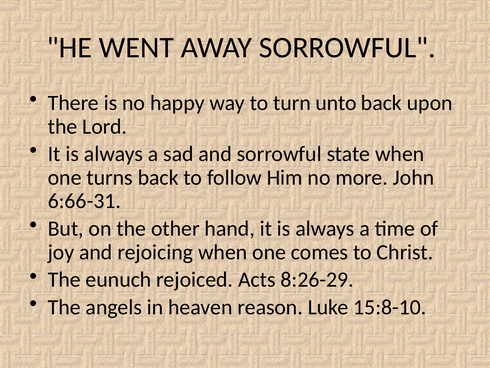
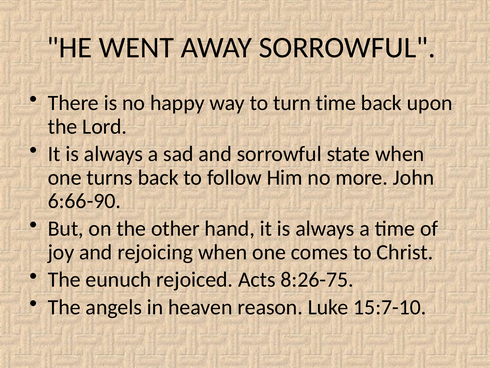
turn unto: unto -> time (336, 103)
6:66-31: 6:66-31 -> 6:66-90 (84, 201)
8:26-29: 8:26-29 -> 8:26-75 (317, 279)
15:8-10: 15:8-10 -> 15:7-10 (390, 307)
